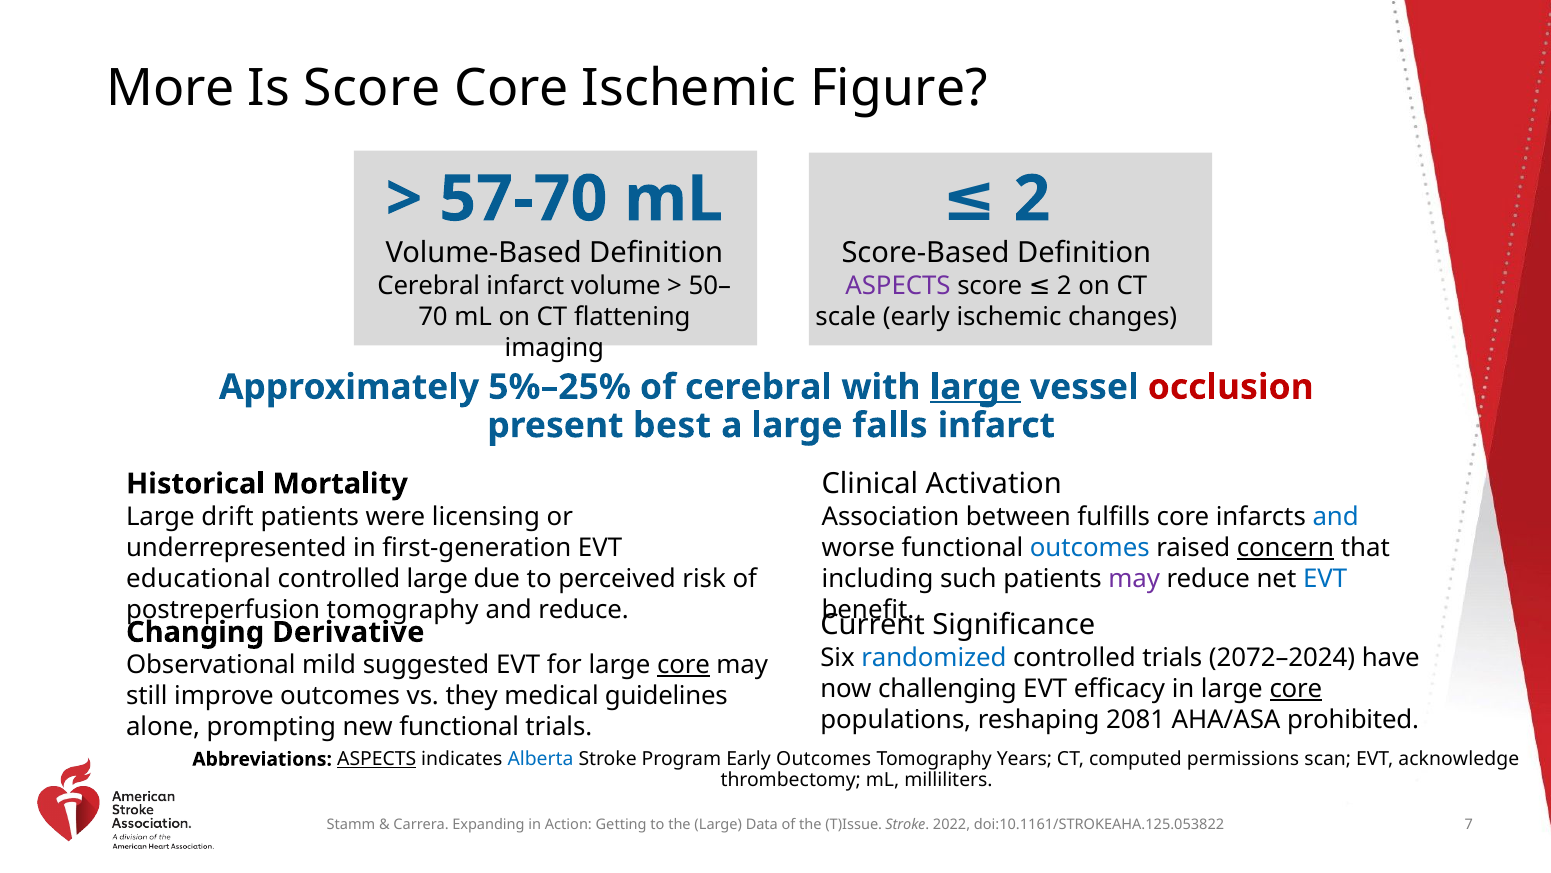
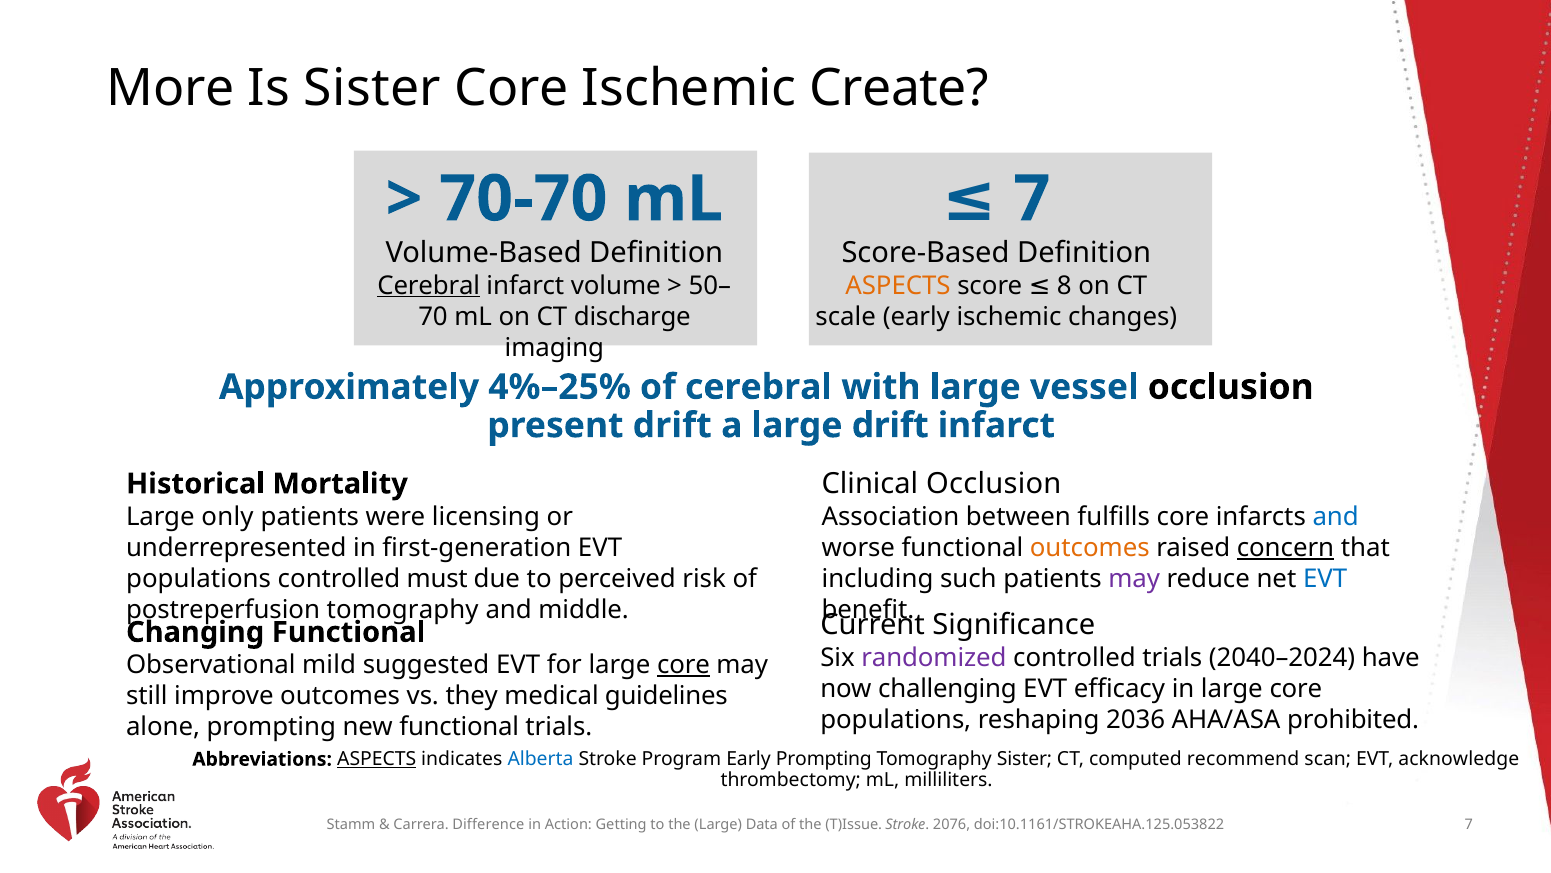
Is Score: Score -> Sister (372, 88)
Figure: Figure -> Create (899, 88)
2: 2 -> 7 (1032, 199)
57-70: 57-70 -> 70-70 (523, 199)
Cerebral underline: none -> present (429, 285)
ASPECTS colour: purple -> orange (898, 285)
score 2: 2 -> 8 (1064, 285)
flattening: flattening -> discharge (632, 316)
5%–25%: 5%–25% -> 4%–25% (560, 387)
large underline: present -> none (975, 387)
occlusion colour: red -> black (1231, 387)
present best: best -> drift (672, 425)
large falls: falls -> drift (890, 425)
Clinical Activation: Activation -> Occlusion (994, 484)
drift: drift -> only (228, 516)
outcomes colour: blue -> orange (1090, 547)
educational: educational -> populations (199, 578)
controlled large: large -> must (437, 578)
and reduce: reduce -> middle (584, 609)
Changing Derivative: Derivative -> Functional (349, 632)
randomized colour: blue -> purple (934, 657)
2072–2024: 2072–2024 -> 2040–2024 (1282, 657)
core underline: present -> none (1296, 688)
2081: 2081 -> 2036 (1136, 719)
Early Outcomes: Outcomes -> Prompting (824, 759)
Tomography Years: Years -> Sister (1024, 759)
permissions: permissions -> recommend (1243, 759)
Expanding: Expanding -> Difference (488, 824)
2022: 2022 -> 2076 (952, 824)
